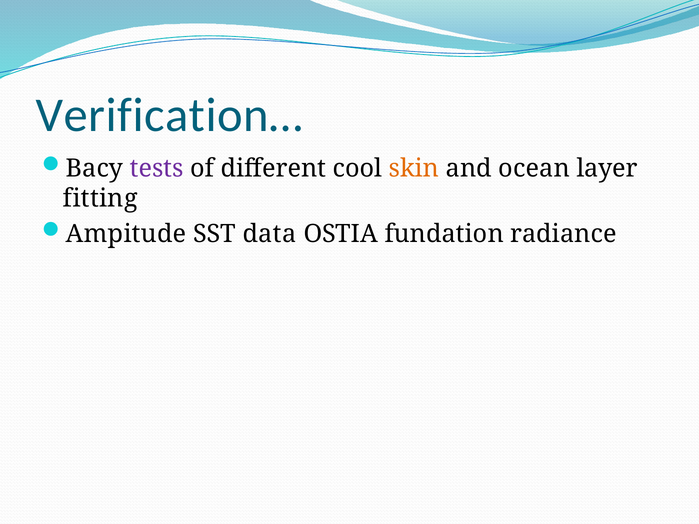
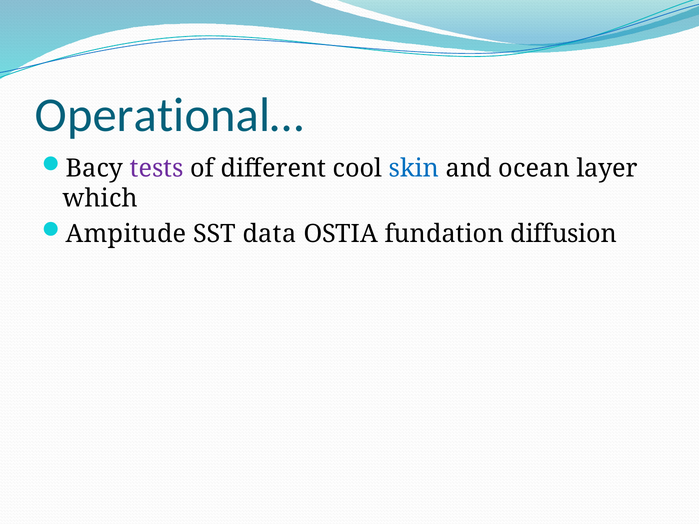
Verification…: Verification… -> Operational… (169, 115)
skin colour: orange -> blue (414, 168)
fitting: fitting -> which (100, 199)
radiance: radiance -> diffusion (564, 234)
